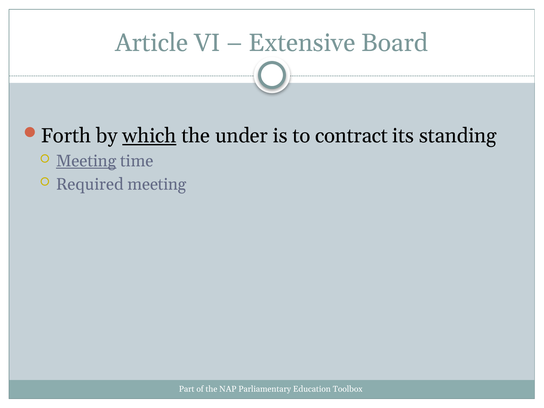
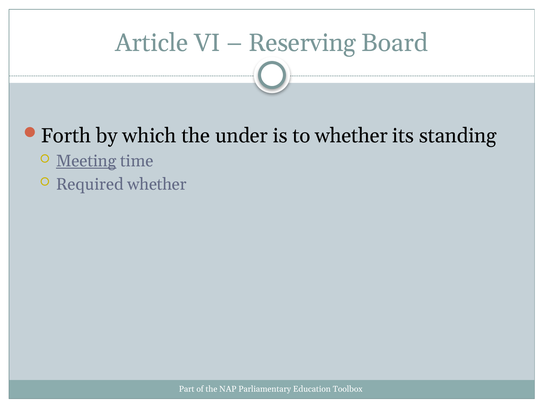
Extensive: Extensive -> Reserving (302, 43)
which underline: present -> none (149, 136)
to contract: contract -> whether (351, 136)
Required meeting: meeting -> whether (157, 184)
